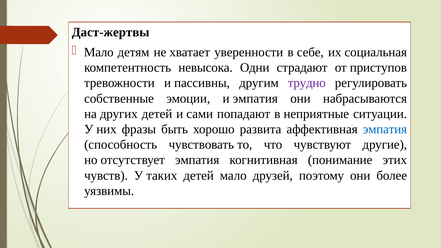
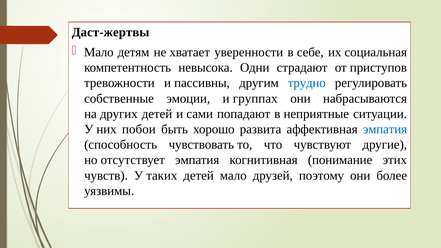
трудно colour: purple -> blue (307, 83)
и эмпатия: эмпатия -> группах (255, 99)
фразы: фразы -> побои (139, 129)
